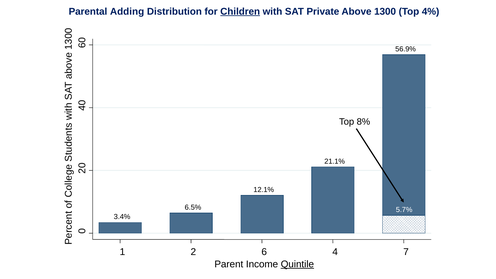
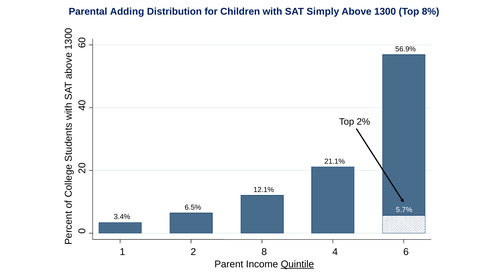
Children underline: present -> none (240, 11)
Private: Private -> Simply (323, 11)
4%: 4% -> 8% (431, 11)
8%: 8% -> 2% (363, 122)
2 6: 6 -> 8 (264, 252)
4 7: 7 -> 6 (406, 252)
